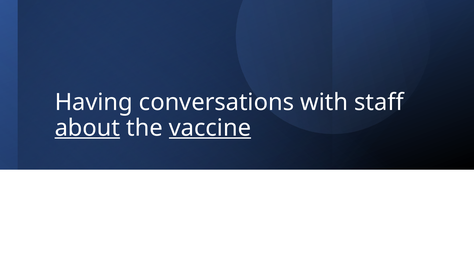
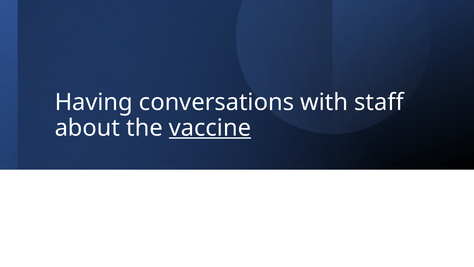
about underline: present -> none (87, 128)
